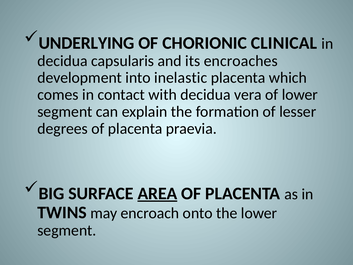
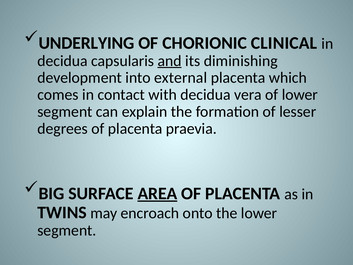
and underline: none -> present (170, 61)
encroaches: encroaches -> diminishing (241, 61)
inelastic: inelastic -> external (181, 78)
